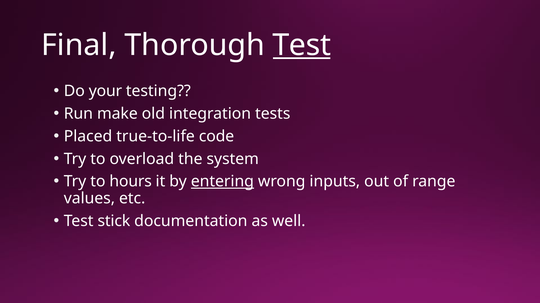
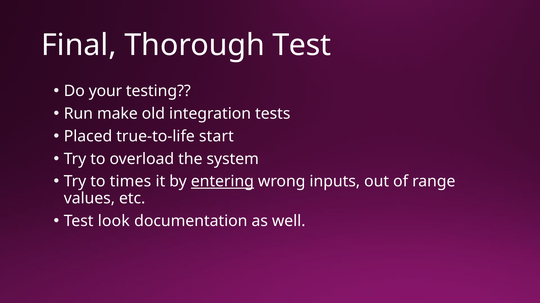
Test underline: present -> none (302, 45)
code: code -> start (216, 137)
hours: hours -> times (130, 182)
stick: stick -> look (114, 222)
